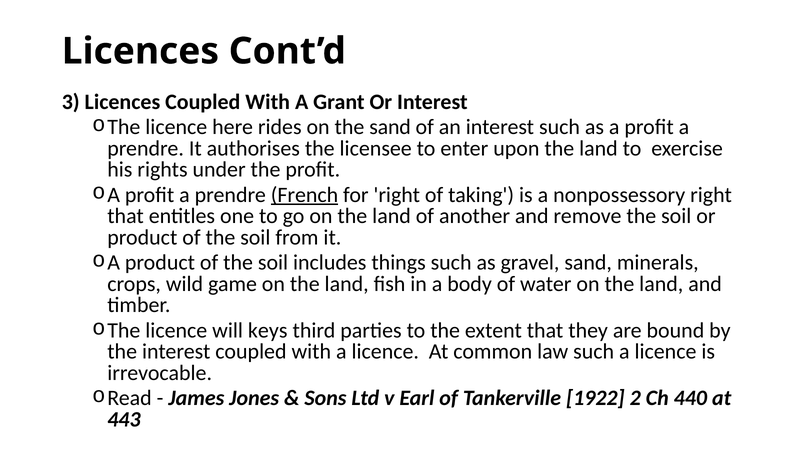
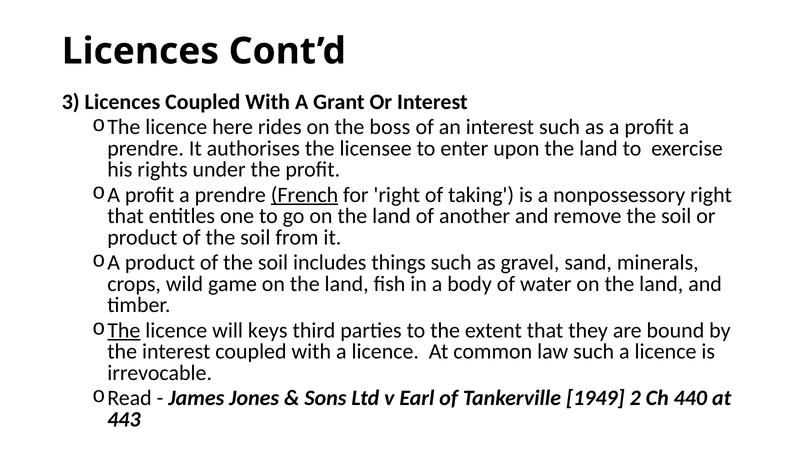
the sand: sand -> boss (390, 127)
The underline: none -> present (124, 330)
1922: 1922 -> 1949 (595, 398)
